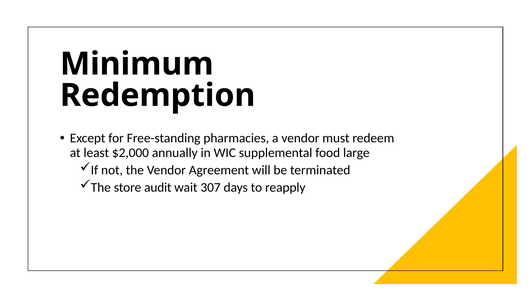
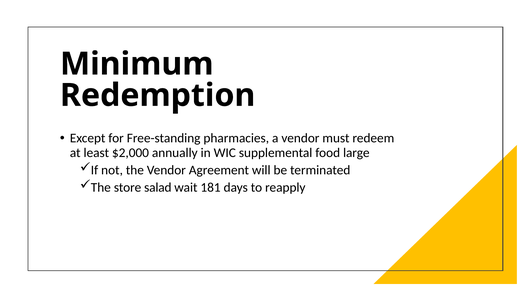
audit: audit -> salad (158, 188)
307: 307 -> 181 (211, 188)
